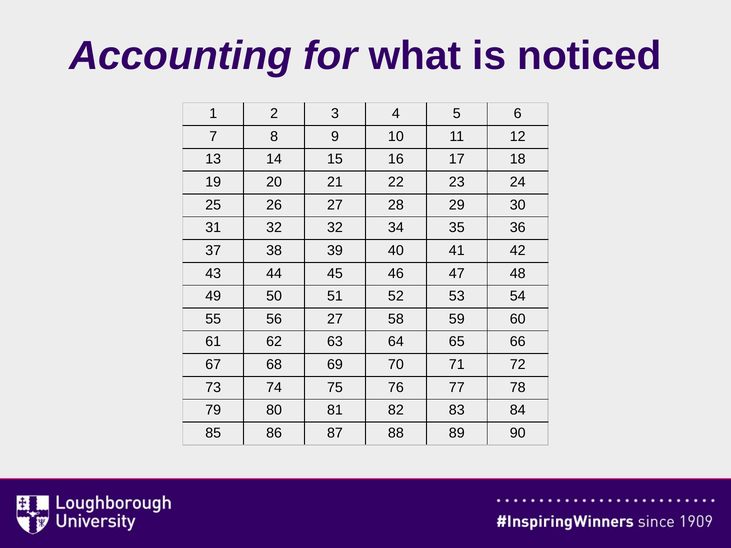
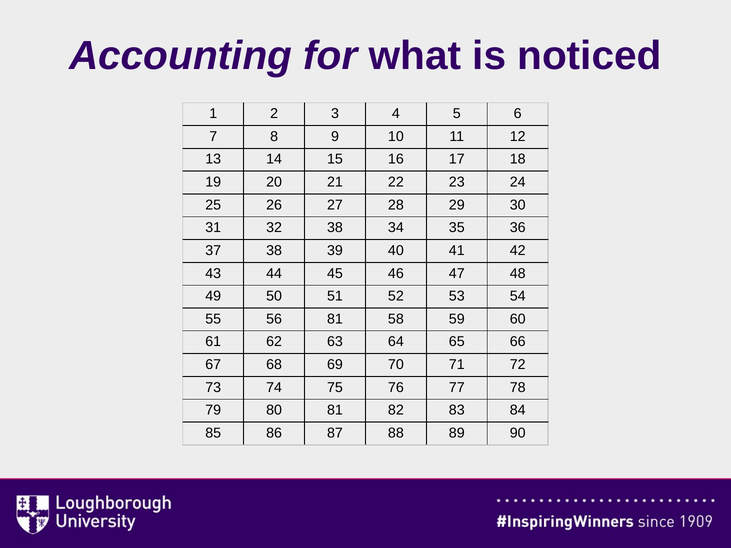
32 32: 32 -> 38 (335, 228)
56 27: 27 -> 81 (335, 319)
